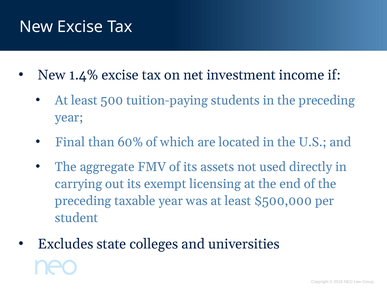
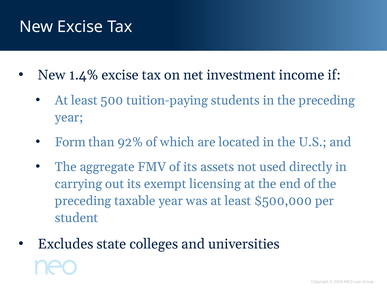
Final: Final -> Form (70, 142)
60%: 60% -> 92% (130, 142)
